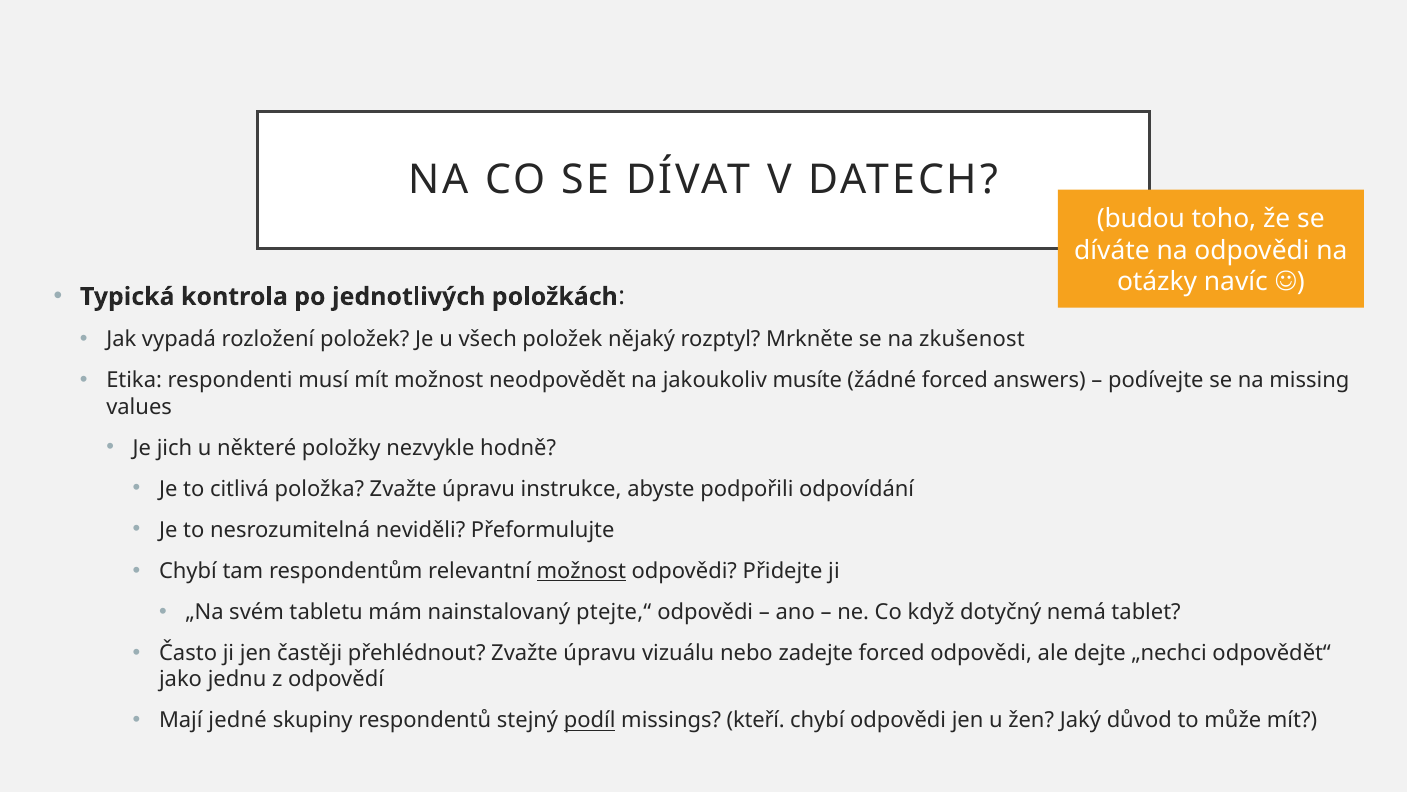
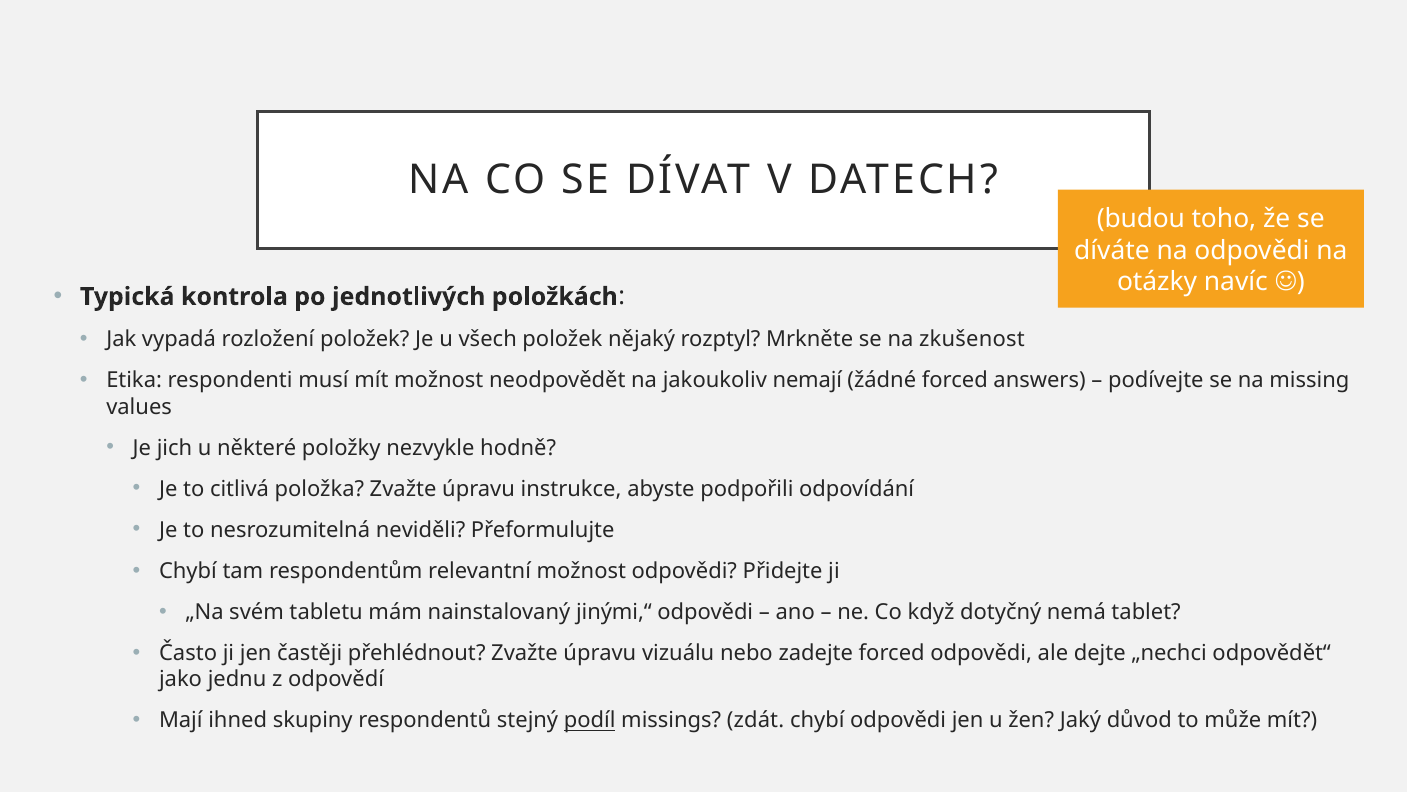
musíte: musíte -> nemají (807, 380)
možnost underline: present -> none (581, 571)
ptejte,“: ptejte,“ -> jinými,“ (614, 612)
jedné: jedné -> ihned (238, 720)
kteří: kteří -> zdát (756, 720)
